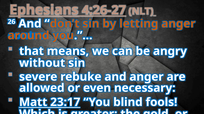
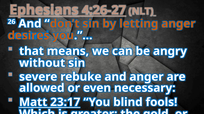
around: around -> desires (28, 36)
